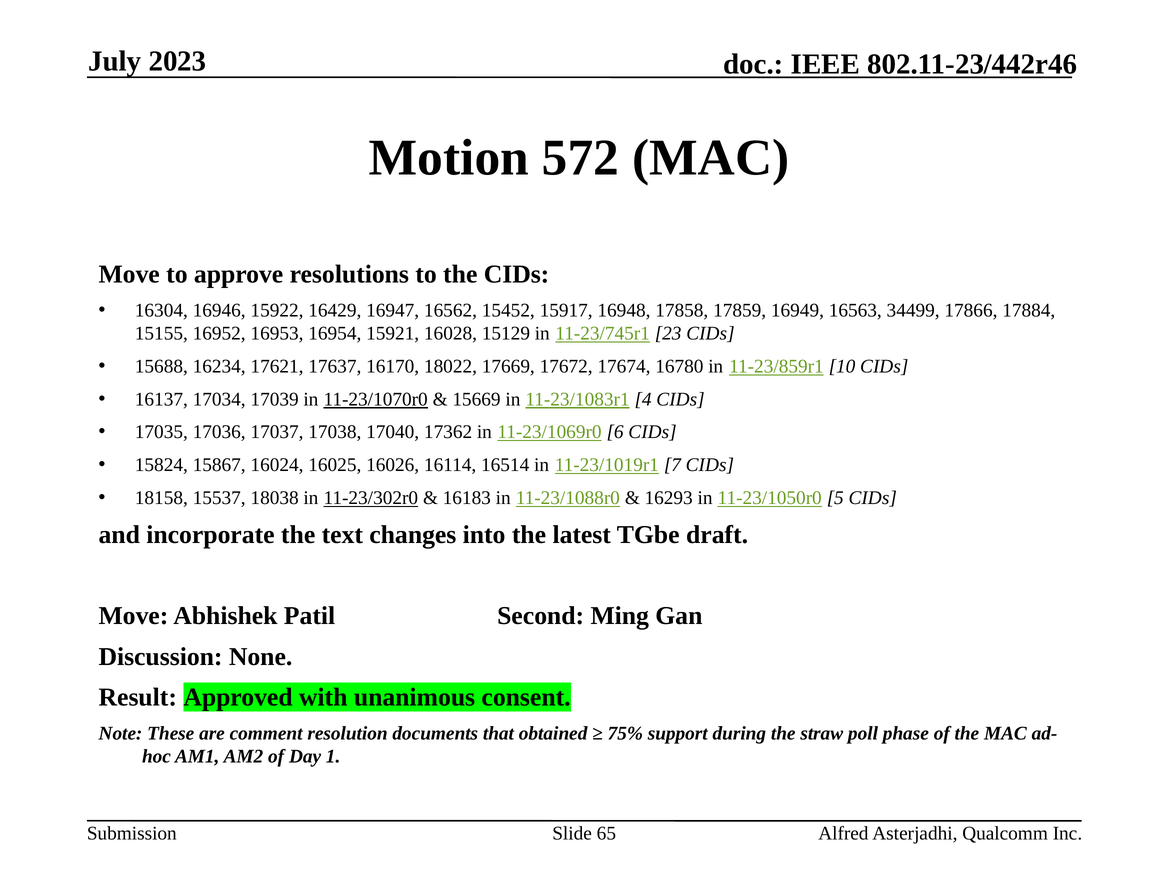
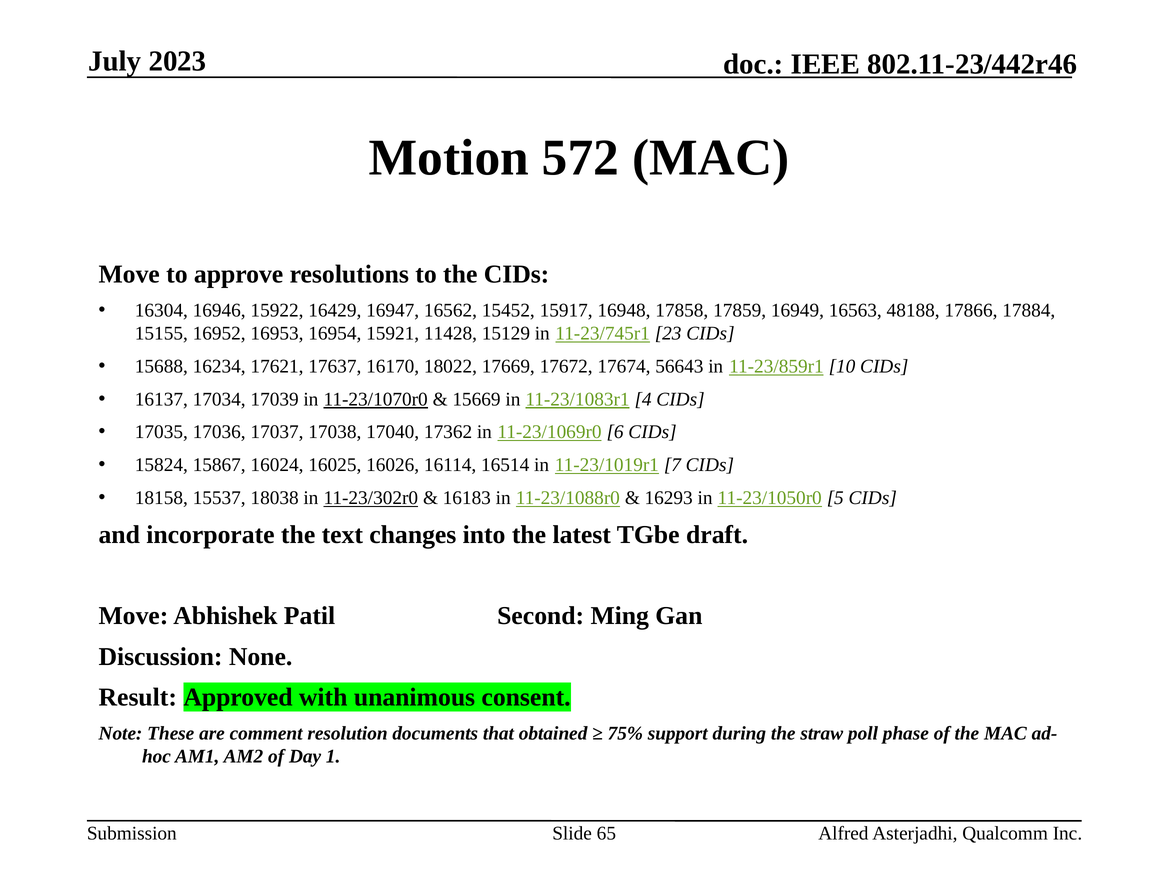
34499: 34499 -> 48188 (913, 310)
16028: 16028 -> 11428 (450, 334)
16780: 16780 -> 56643 (679, 366)
